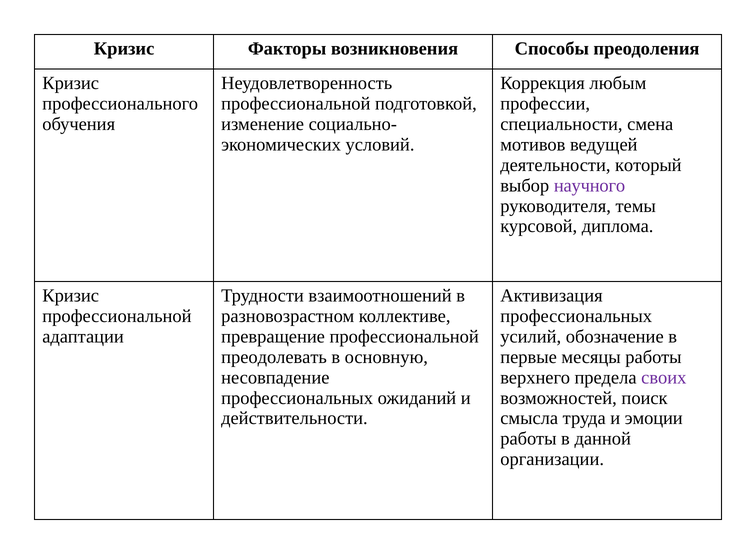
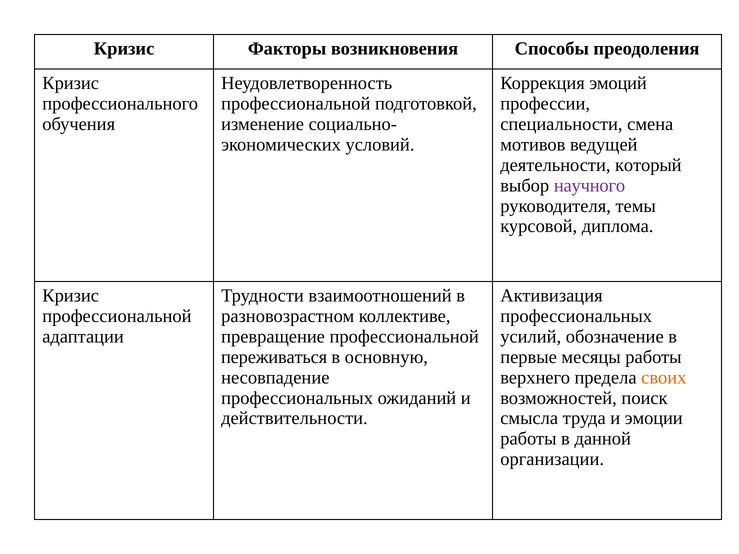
любым: любым -> эмоций (618, 83)
преодолевать: преодолевать -> переживаться (274, 357)
своих colour: purple -> orange (664, 378)
